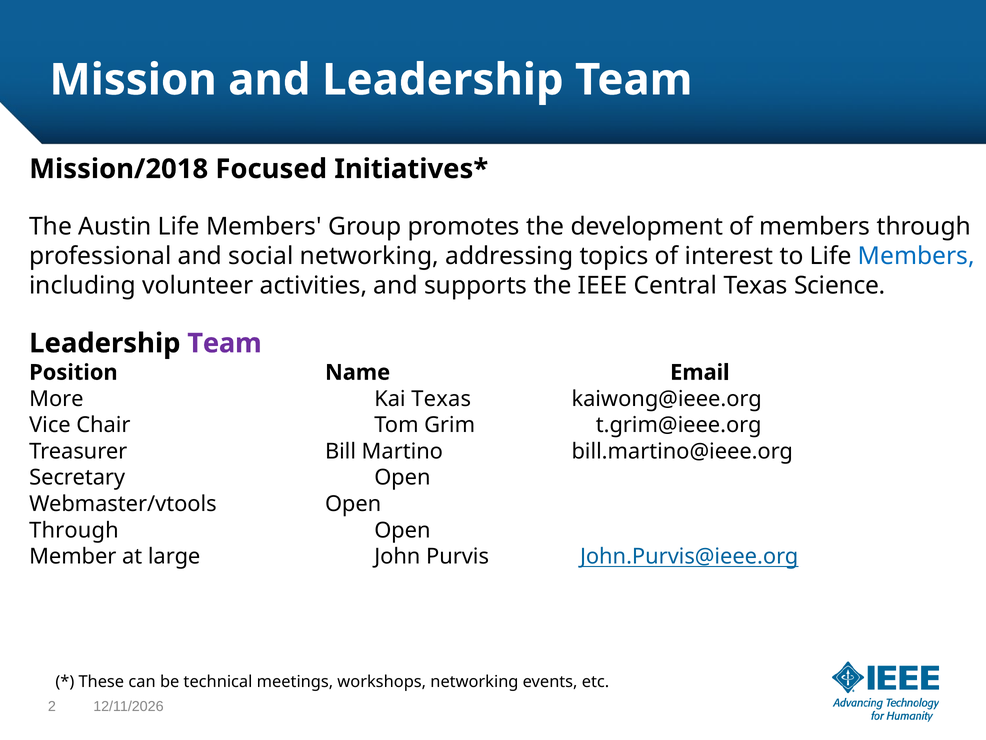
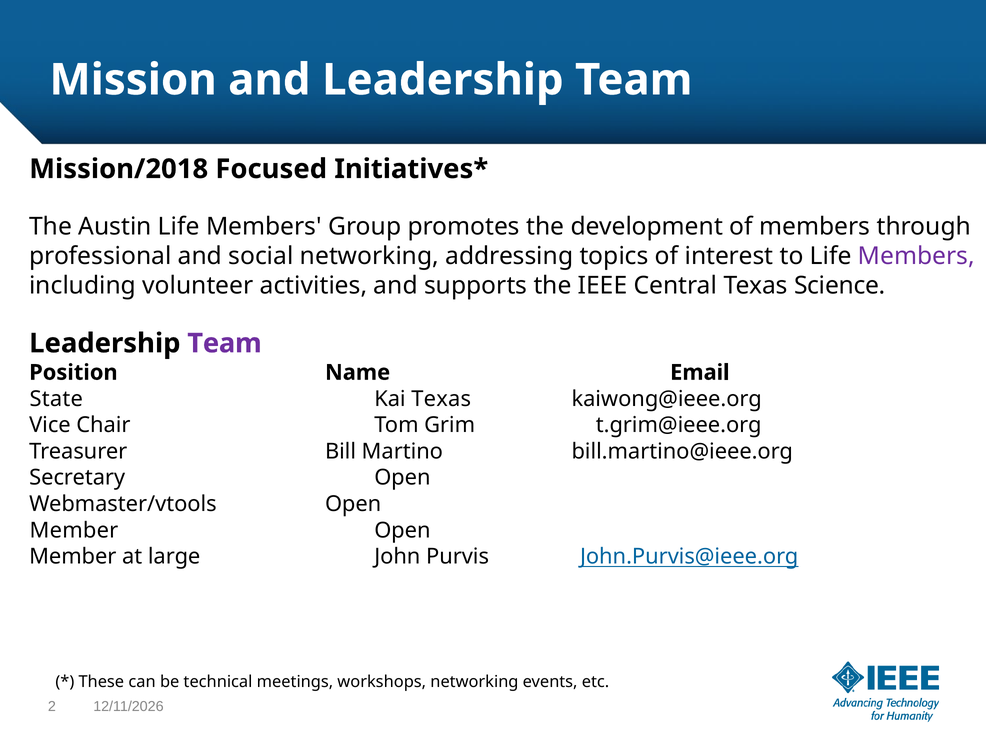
Members colour: blue -> purple (916, 256)
More: More -> State (56, 399)
Through: Through -> Member (74, 530)
